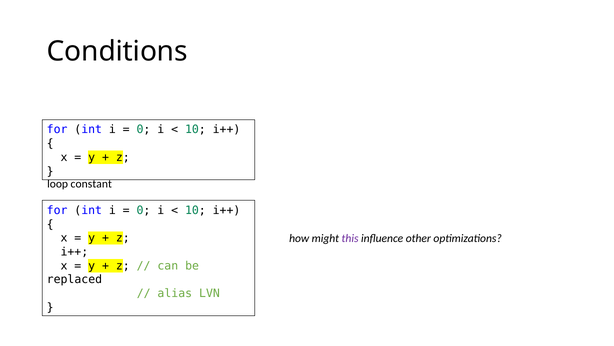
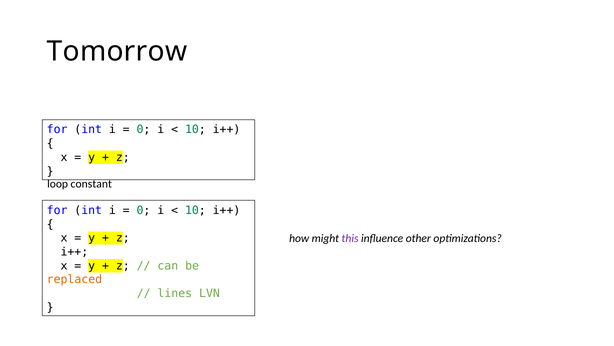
Conditions: Conditions -> Tomorrow (117, 52)
replaced colour: black -> orange (74, 279)
alias: alias -> lines (175, 293)
